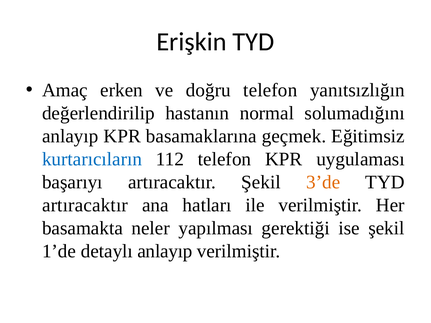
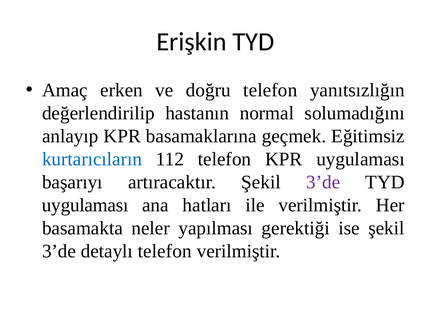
3’de colour: orange -> purple (323, 182)
artıracaktır: artıracaktır -> uygulaması (85, 205)
1’de: 1’de -> 3’de (59, 251)
detaylı anlayıp: anlayıp -> telefon (165, 251)
